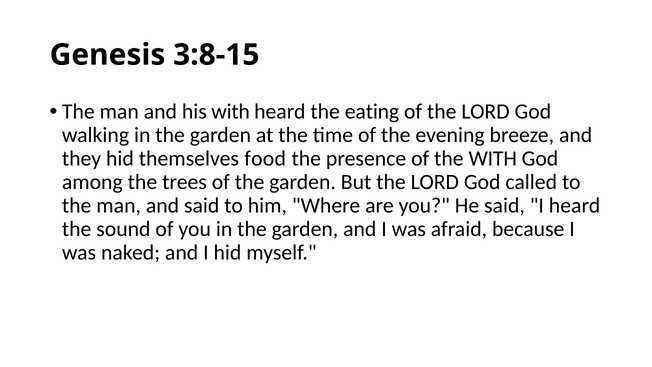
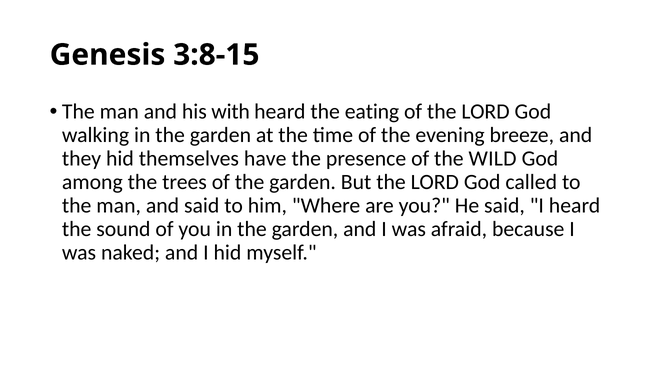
food: food -> have (265, 159)
the WITH: WITH -> WILD (493, 159)
